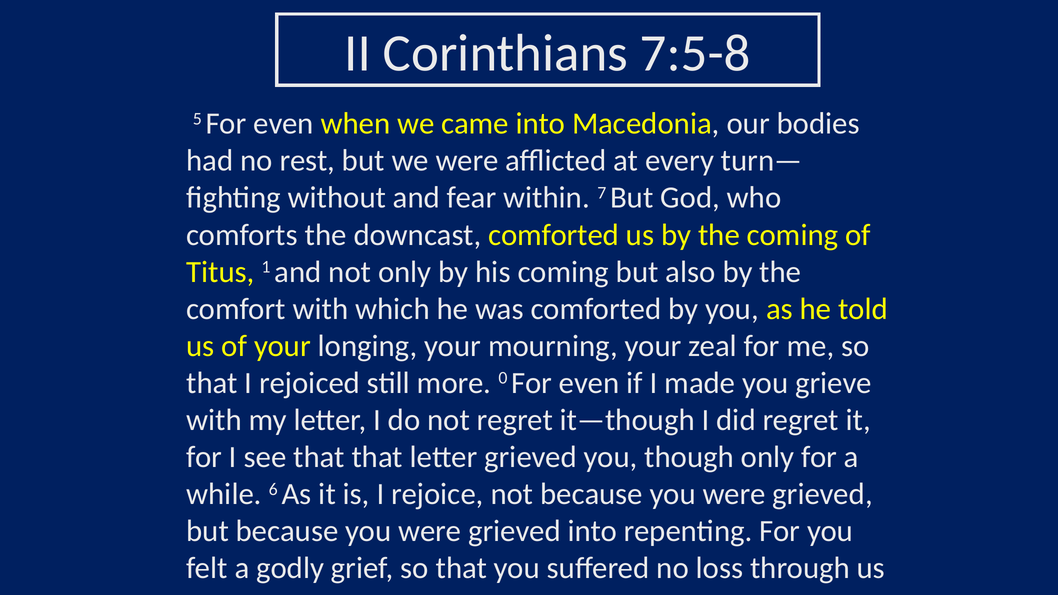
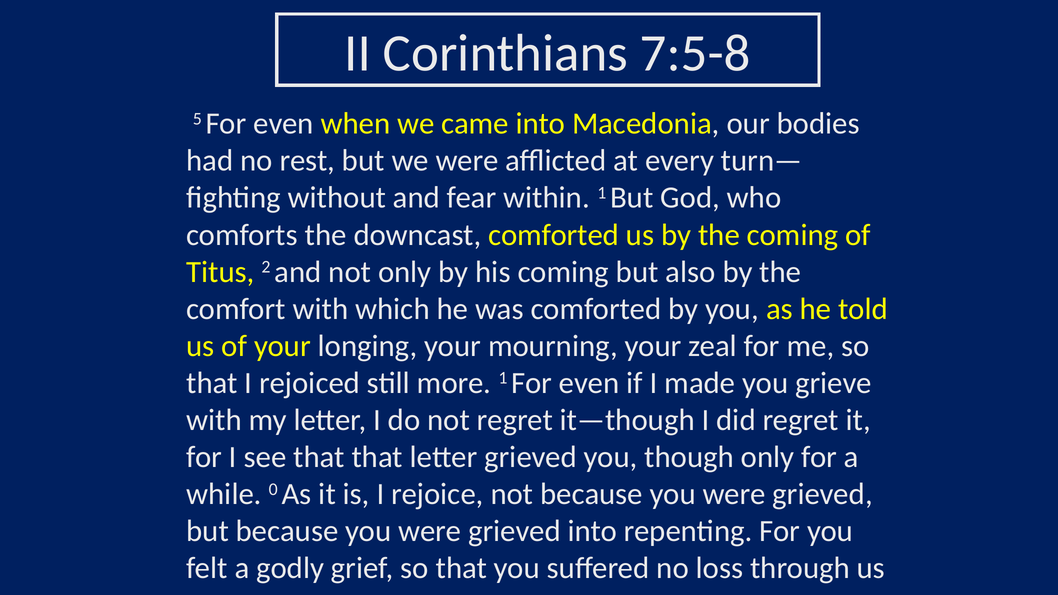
within 7: 7 -> 1 (602, 193)
1: 1 -> 2 (266, 267)
more 0: 0 -> 1 (503, 378)
6: 6 -> 0 (273, 489)
